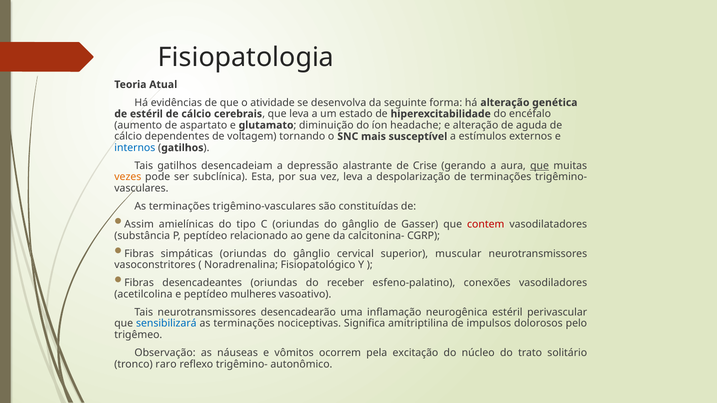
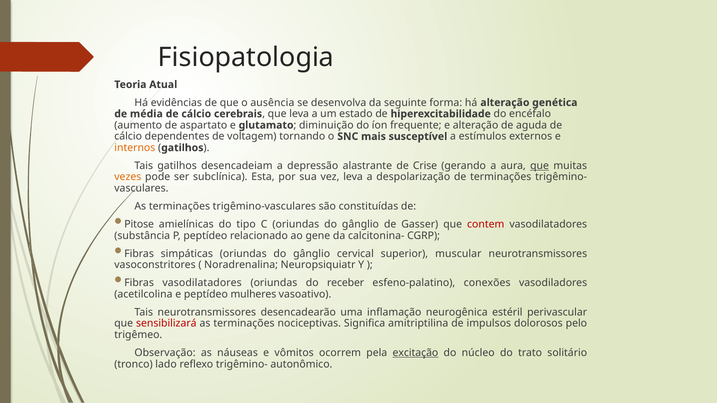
atividade: atividade -> ausência (272, 103)
de estéril: estéril -> média (146, 114)
headache: headache -> frequente (416, 125)
internos colour: blue -> orange (135, 148)
Assim: Assim -> Pitose (139, 225)
Fisiopatológico: Fisiopatológico -> Neuropsiquiatr (318, 265)
Fibras desencadeantes: desencadeantes -> vasodilatadores (202, 283)
sensibilizará colour: blue -> red (166, 324)
excitação underline: none -> present (415, 353)
raro: raro -> lado (166, 364)
